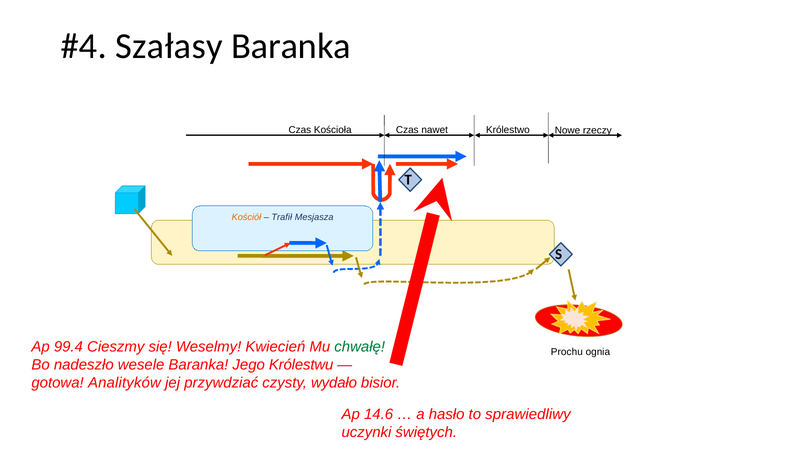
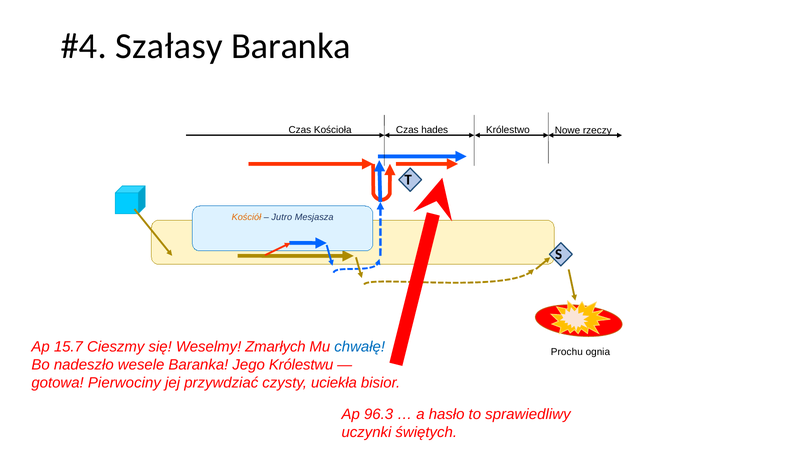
nawet: nawet -> hades (435, 130)
Trafił: Trafił -> Jutro (282, 217)
99.4: 99.4 -> 15.7 (68, 347)
Kwiecień: Kwiecień -> Zmarłych (275, 347)
chwałę colour: green -> blue (360, 347)
Analityków: Analityków -> Pierwociny (124, 383)
wydało: wydało -> uciekła (334, 383)
14.6: 14.6 -> 96.3 (379, 414)
